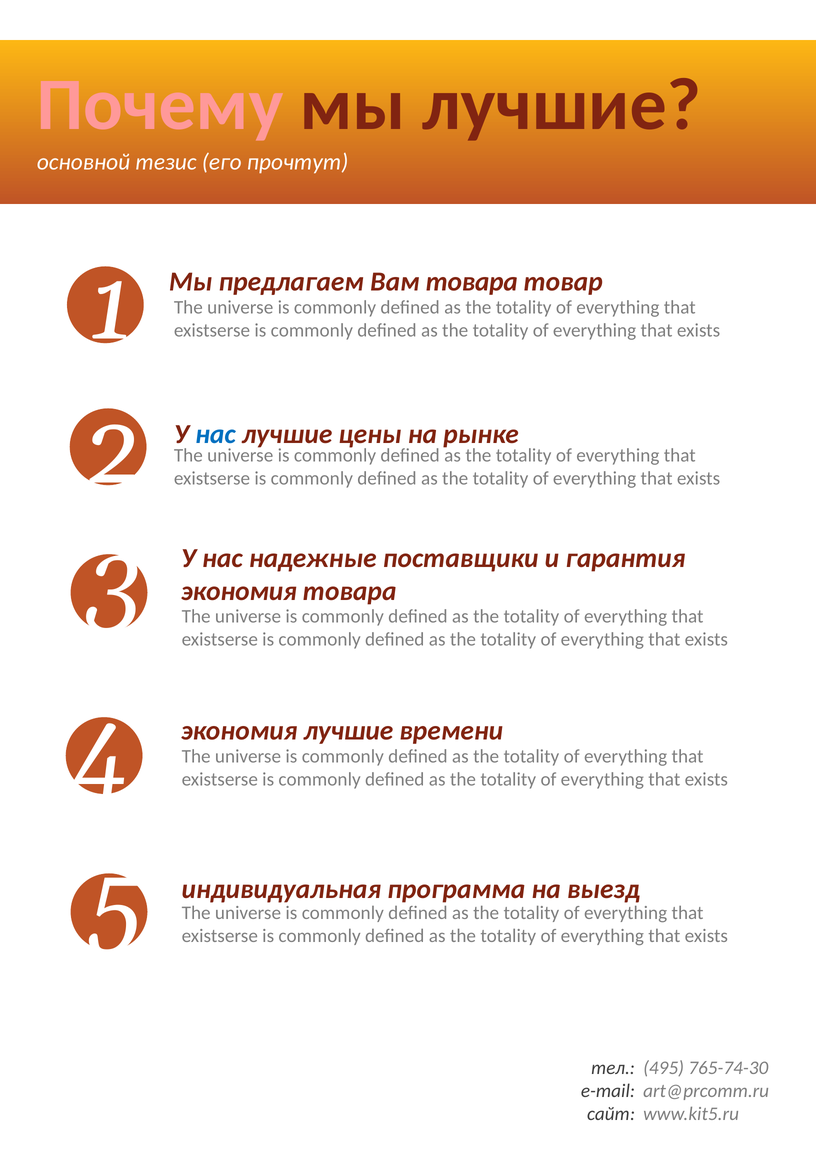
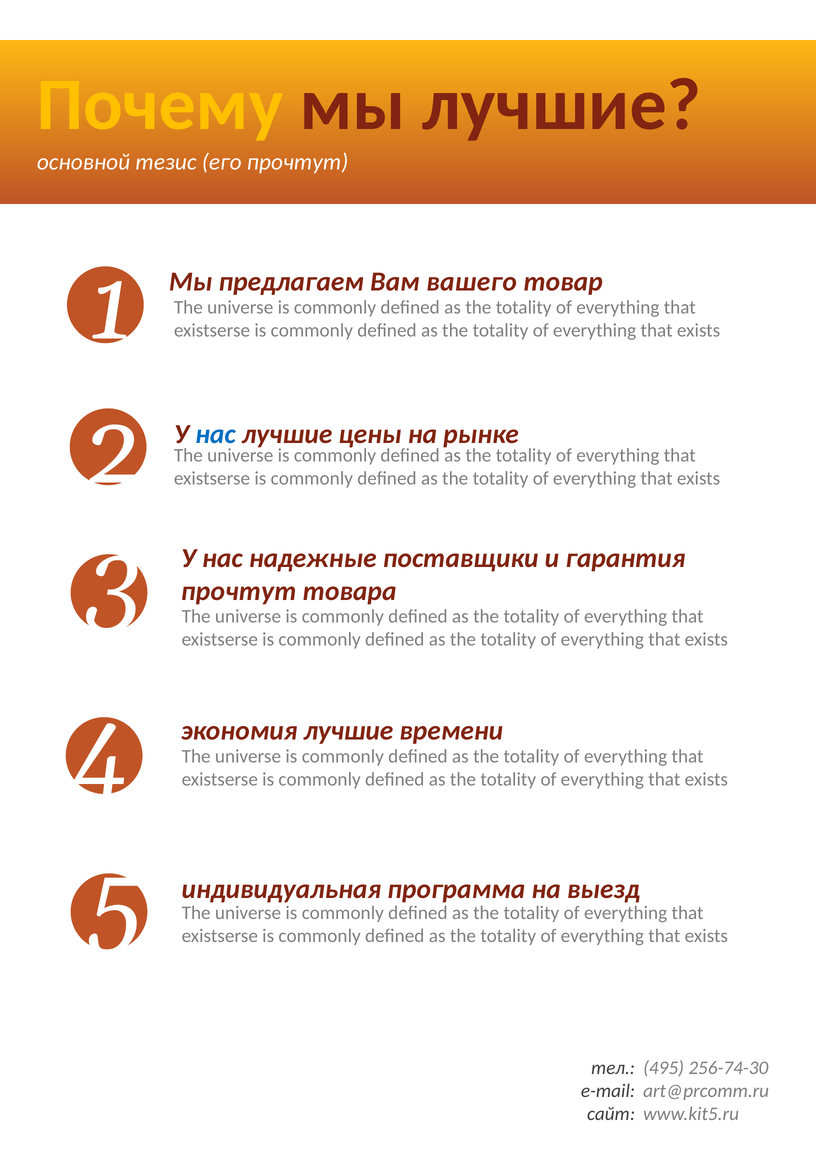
Почему colour: pink -> yellow (160, 105)
Вам товара: товара -> вашего (472, 282)
экономия: экономия -> прочтут (239, 591)
765-74-30: 765-74-30 -> 256-74-30 (728, 1067)
